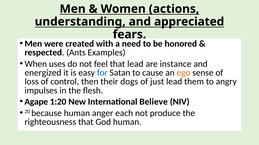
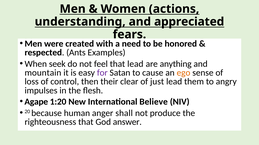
uses: uses -> seek (57, 64)
instance: instance -> anything (176, 64)
energized: energized -> mountain (43, 73)
for colour: blue -> purple (102, 73)
dogs: dogs -> clear (129, 82)
each: each -> shall (124, 114)
God human: human -> answer (127, 122)
